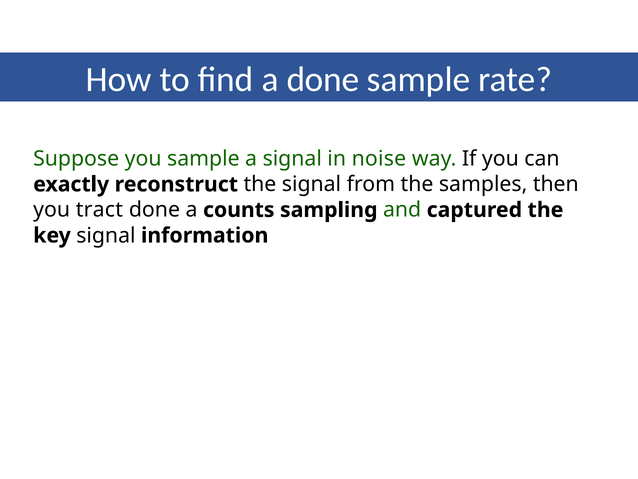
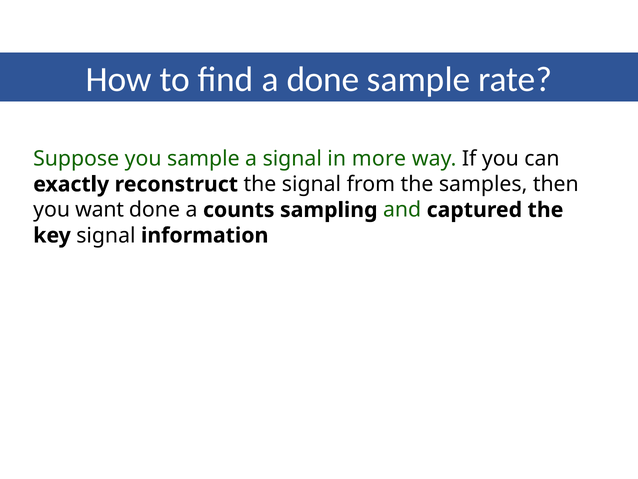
noise: noise -> more (379, 159)
tract: tract -> want (100, 210)
